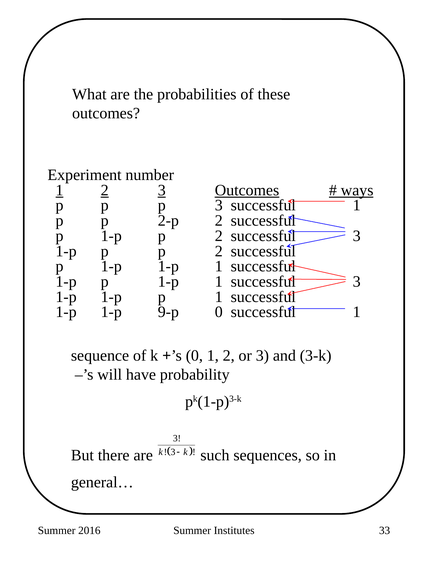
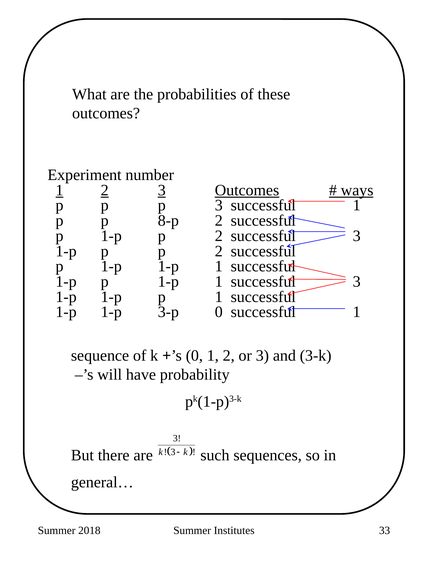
2-p: 2-p -> 8-p (168, 221)
9-p: 9-p -> 3-p (168, 312)
2016: 2016 -> 2018 (89, 530)
